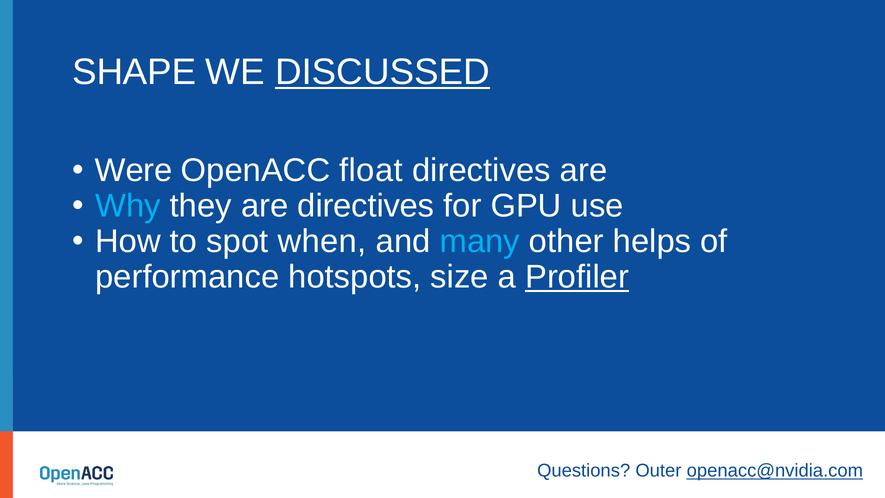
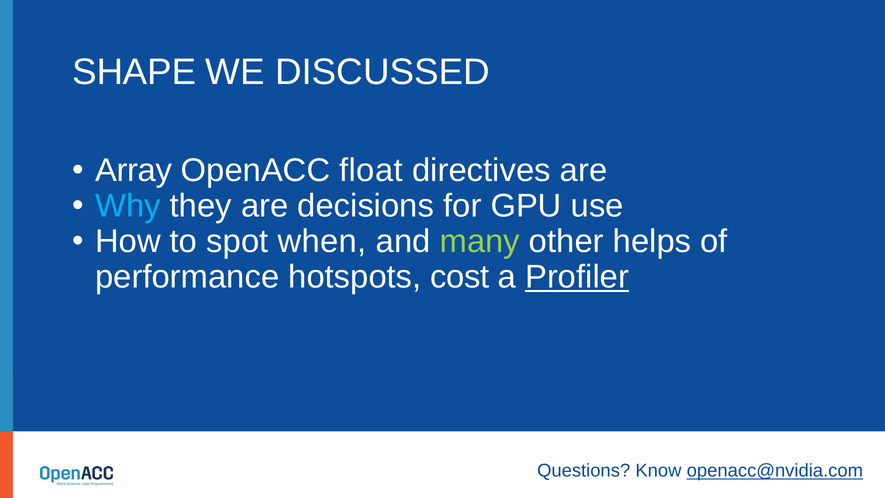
DISCUSSED underline: present -> none (383, 72)
Were: Were -> Array (134, 171)
are directives: directives -> decisions (366, 206)
many colour: light blue -> light green (480, 241)
size: size -> cost (460, 277)
Outer: Outer -> Know (658, 471)
